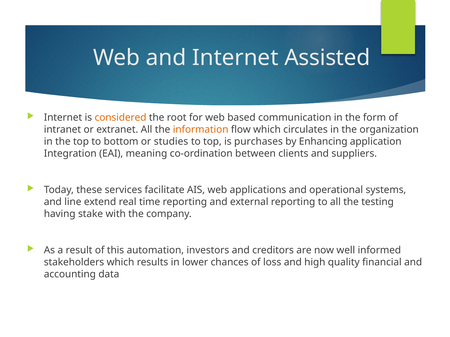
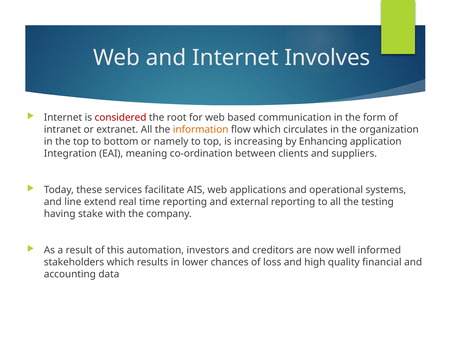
Assisted: Assisted -> Involves (327, 58)
considered colour: orange -> red (121, 118)
studies: studies -> namely (171, 142)
purchases: purchases -> increasing (259, 142)
